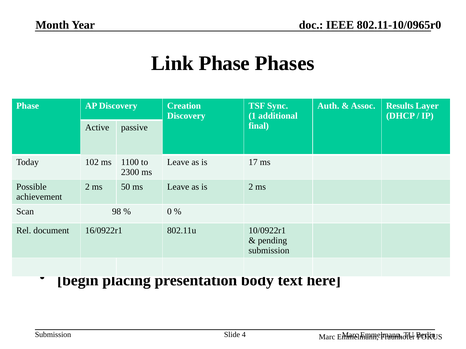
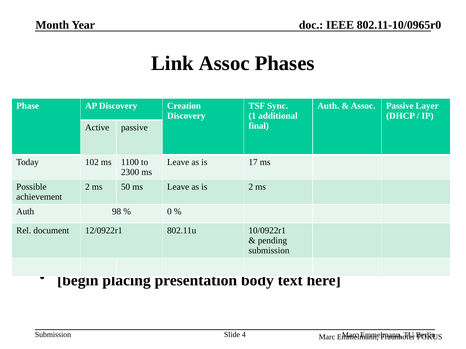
Link Phase: Phase -> Assoc (224, 64)
Assoc Results: Results -> Passive (400, 106)
Scan: Scan -> Auth (25, 212)
16/0922r1: 16/0922r1 -> 12/0922r1 (104, 231)
